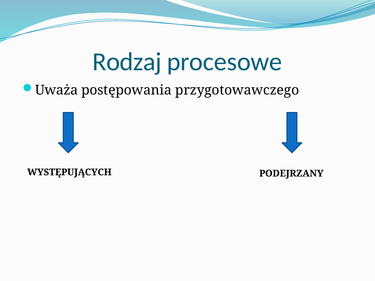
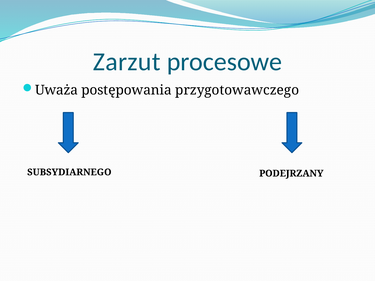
Rodzaj: Rodzaj -> Zarzut (127, 62)
WYSTĘPUJĄCYCH: WYSTĘPUJĄCYCH -> SUBSYDIARNEGO (69, 172)
